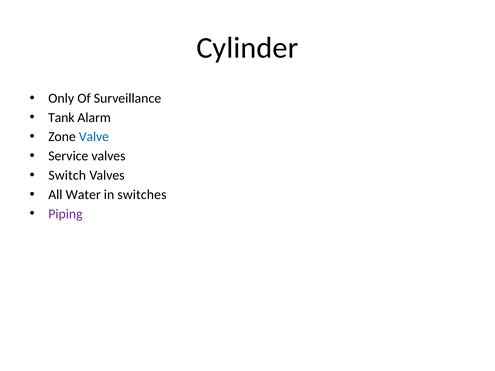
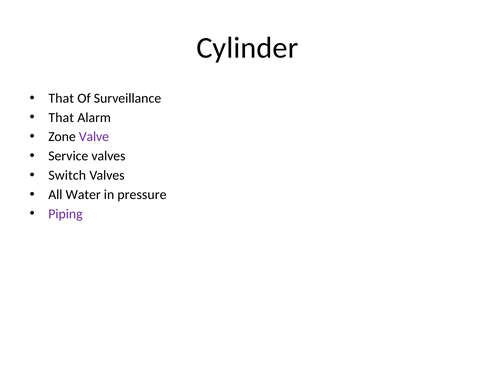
Only: Only -> That (61, 98)
Tank: Tank -> That (61, 118)
Valve colour: blue -> purple (94, 137)
switches: switches -> pressure (142, 195)
